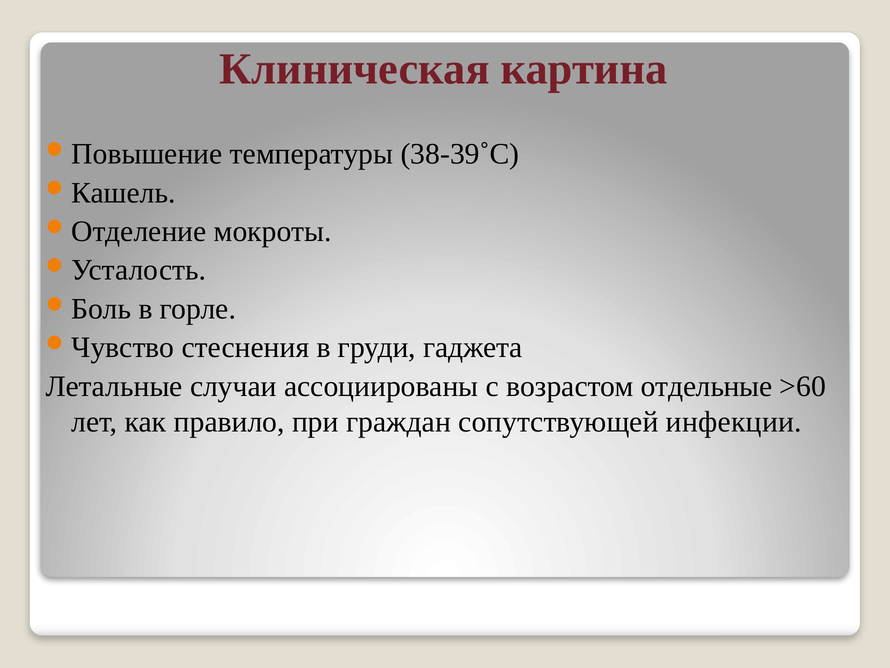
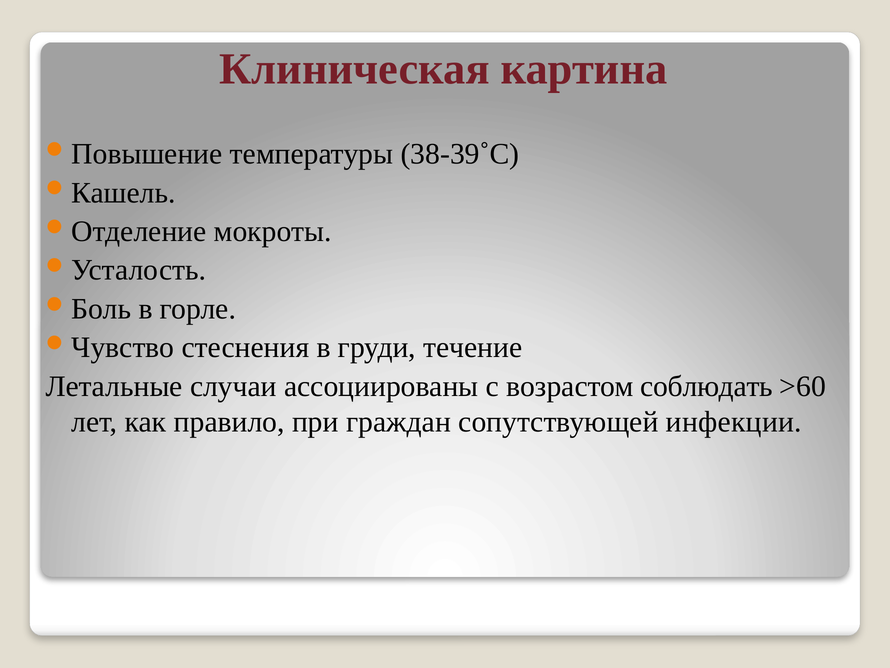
гаджета: гаджета -> течение (473, 347)
отдельные: отдельные -> соблюдать (707, 386)
